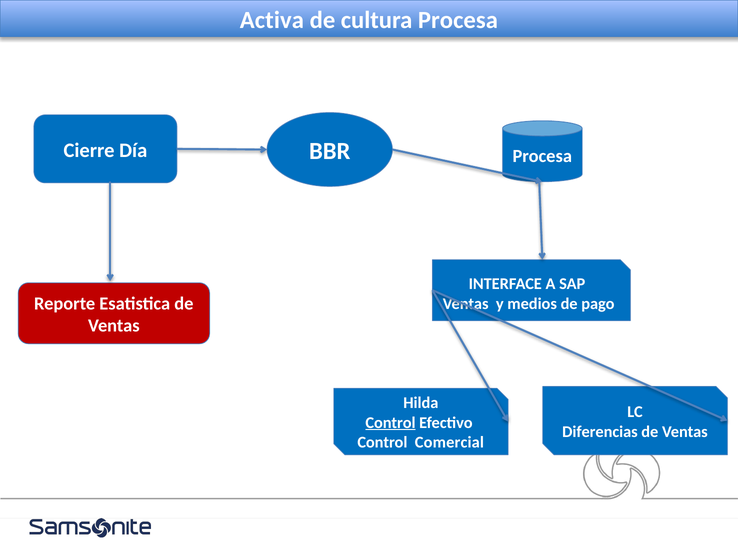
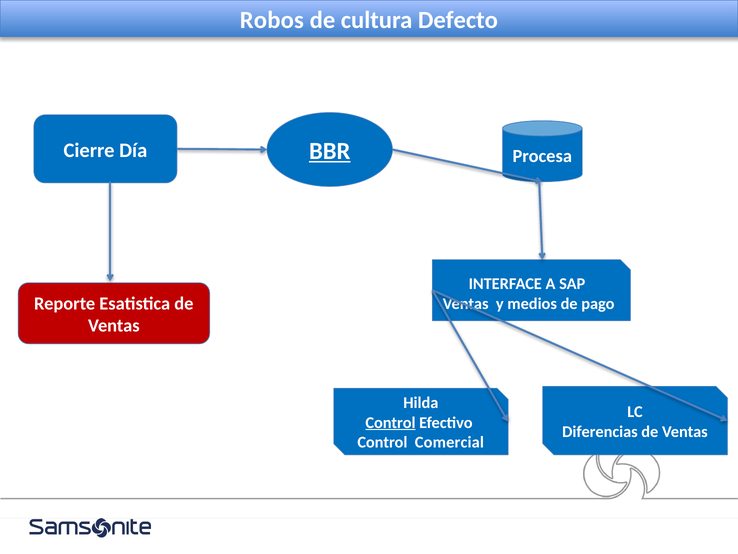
Activa: Activa -> Robos (272, 20)
cultura Procesa: Procesa -> Defecto (458, 20)
BBR underline: none -> present (330, 151)
